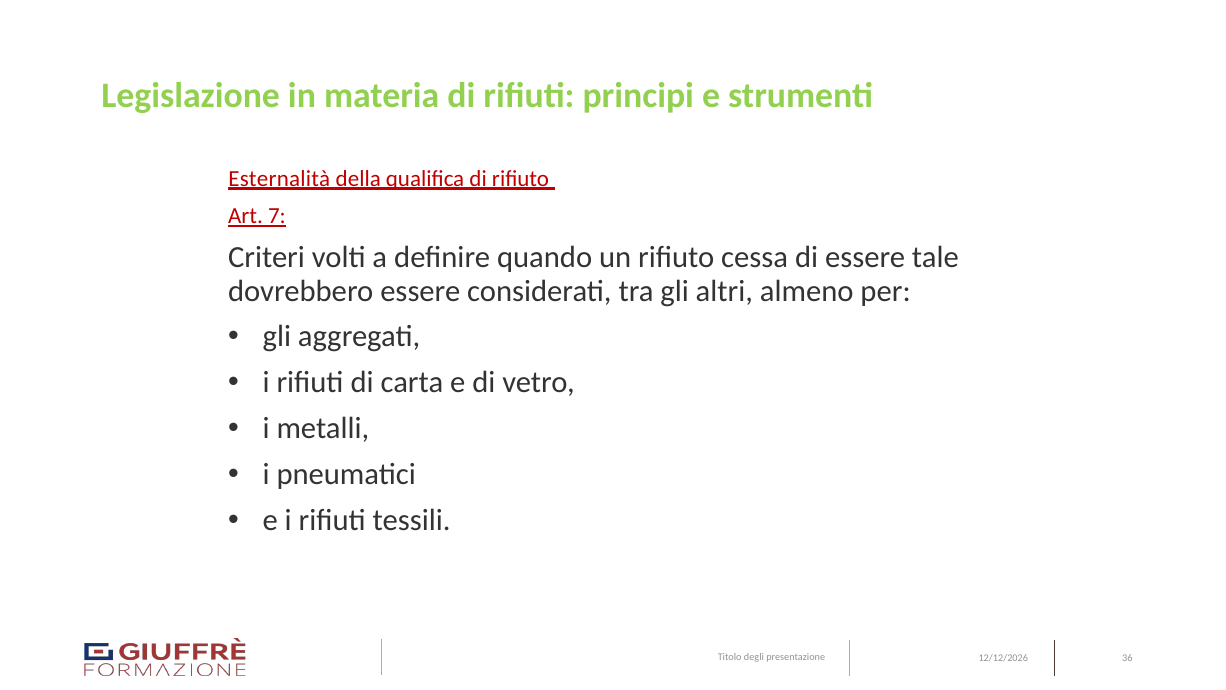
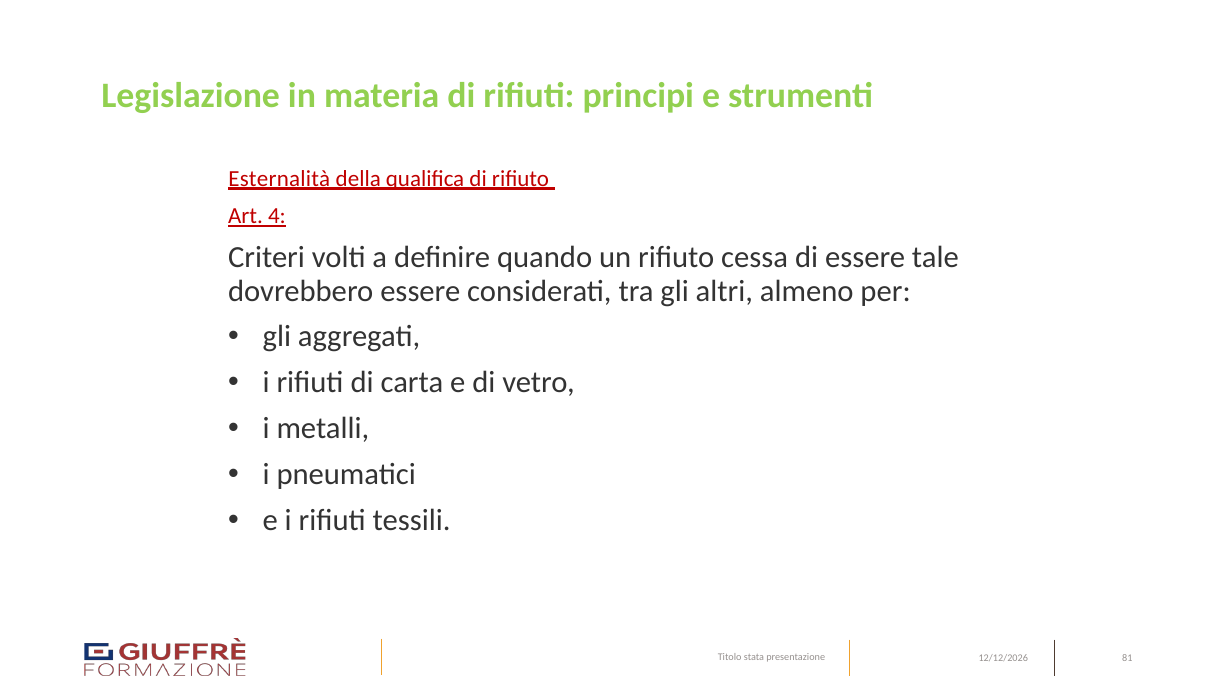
7: 7 -> 4 (277, 216)
degli: degli -> stata (754, 657)
36: 36 -> 81 (1127, 658)
